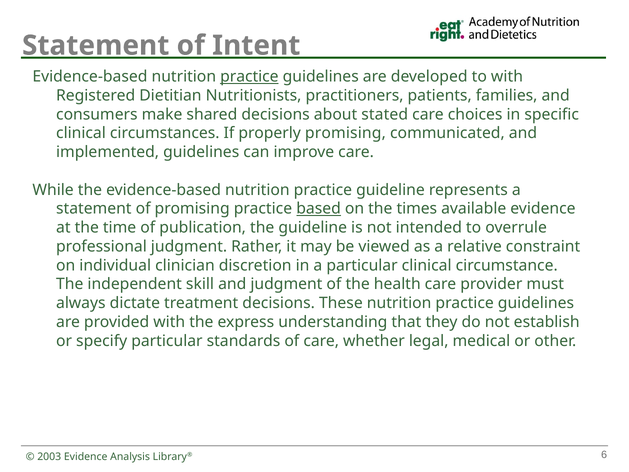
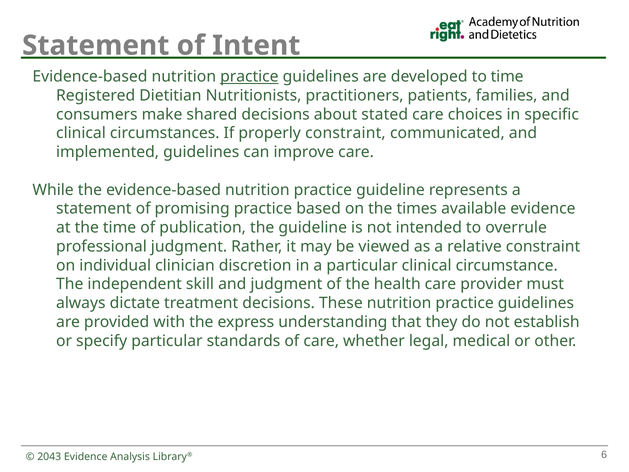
to with: with -> time (507, 77)
properly promising: promising -> constraint (345, 133)
based underline: present -> none (319, 209)
2003: 2003 -> 2043 (49, 456)
